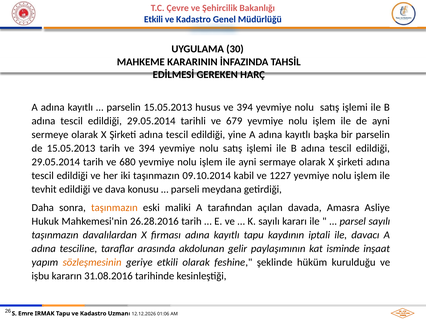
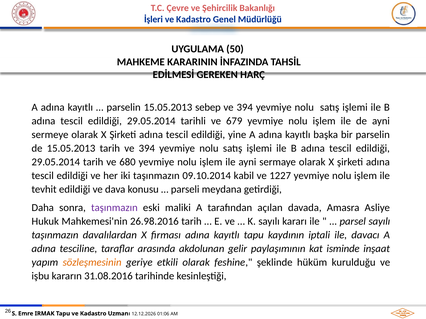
Etkili: Etkili -> İşleri (153, 20)
30: 30 -> 50 (235, 49)
husus: husus -> sebep (208, 108)
taşınmazın colour: orange -> purple (114, 208)
26.28.2016: 26.28.2016 -> 26.98.2016 (154, 222)
